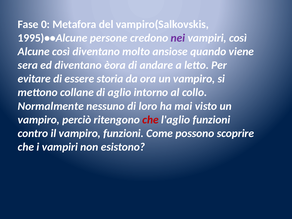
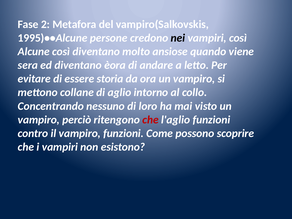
0: 0 -> 2 (45, 24)
nei colour: purple -> black (178, 38)
Normalmente: Normalmente -> Concentrando (51, 106)
